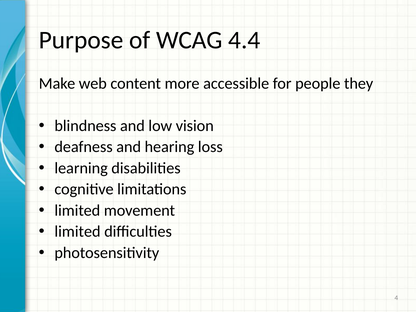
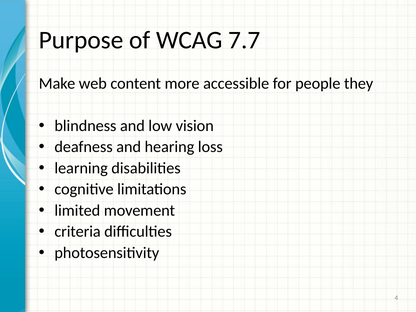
4.4: 4.4 -> 7.7 (244, 40)
limited: limited -> criteria (78, 232)
